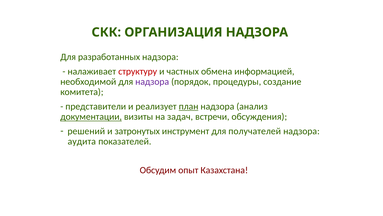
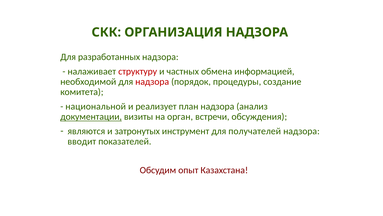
надзора colour: purple -> red (152, 81)
представители: представители -> национальной (96, 106)
план underline: present -> none (189, 106)
задач: задач -> орган (180, 116)
решений: решений -> являются (86, 131)
аудита: аудита -> вводит (82, 141)
